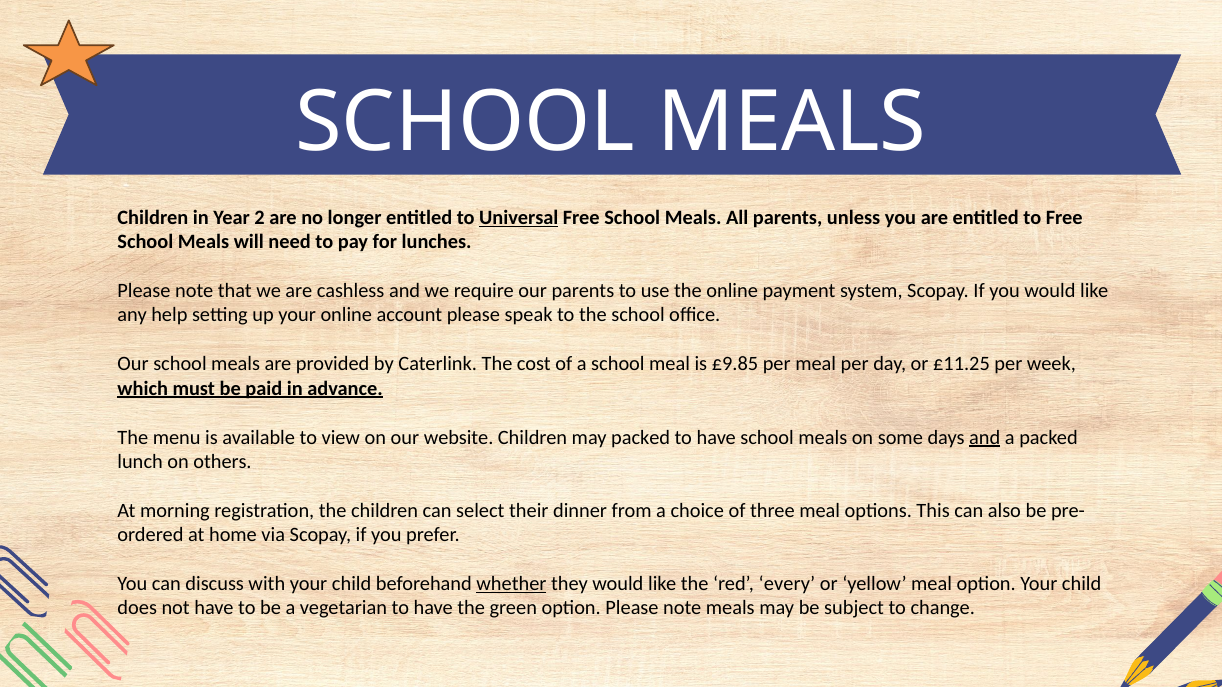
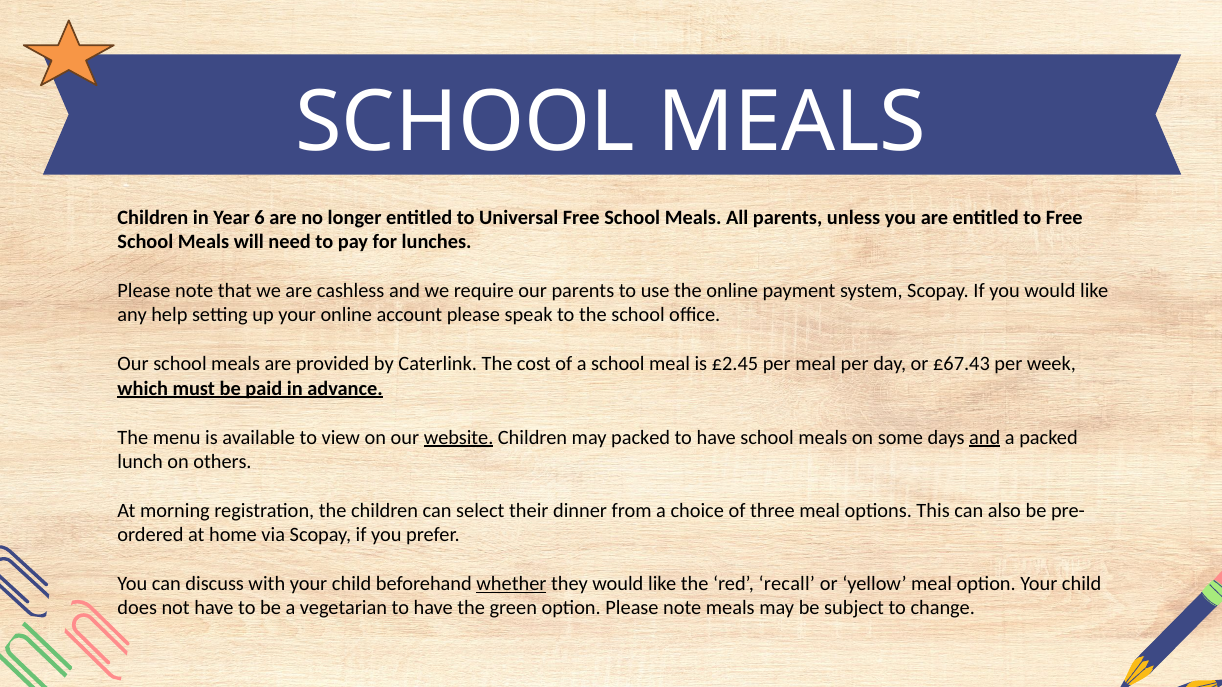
2: 2 -> 6 (260, 218)
Universal underline: present -> none (519, 218)
£9.85: £9.85 -> £2.45 (735, 364)
£11.25: £11.25 -> £67.43 (962, 364)
website underline: none -> present (459, 438)
every: every -> recall (787, 584)
